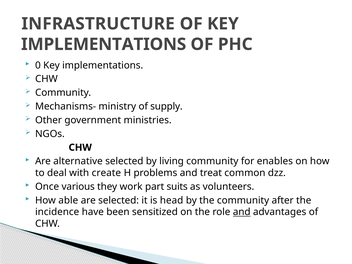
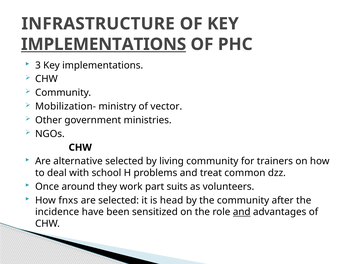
IMPLEMENTATIONS underline: none -> present (104, 44)
0: 0 -> 3 (38, 65)
Mechanisms-: Mechanisms- -> Mobilization- (66, 106)
supply: supply -> vector (166, 106)
enables: enables -> trainers (275, 161)
create: create -> school (106, 173)
various: various -> around (78, 187)
able: able -> fnxs (68, 200)
